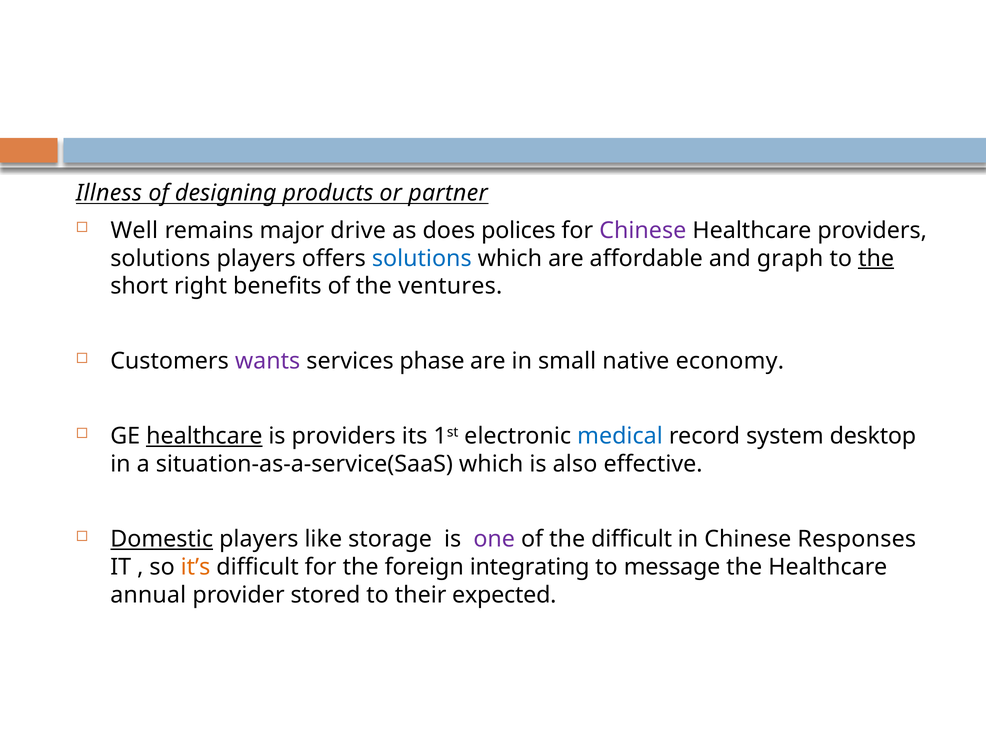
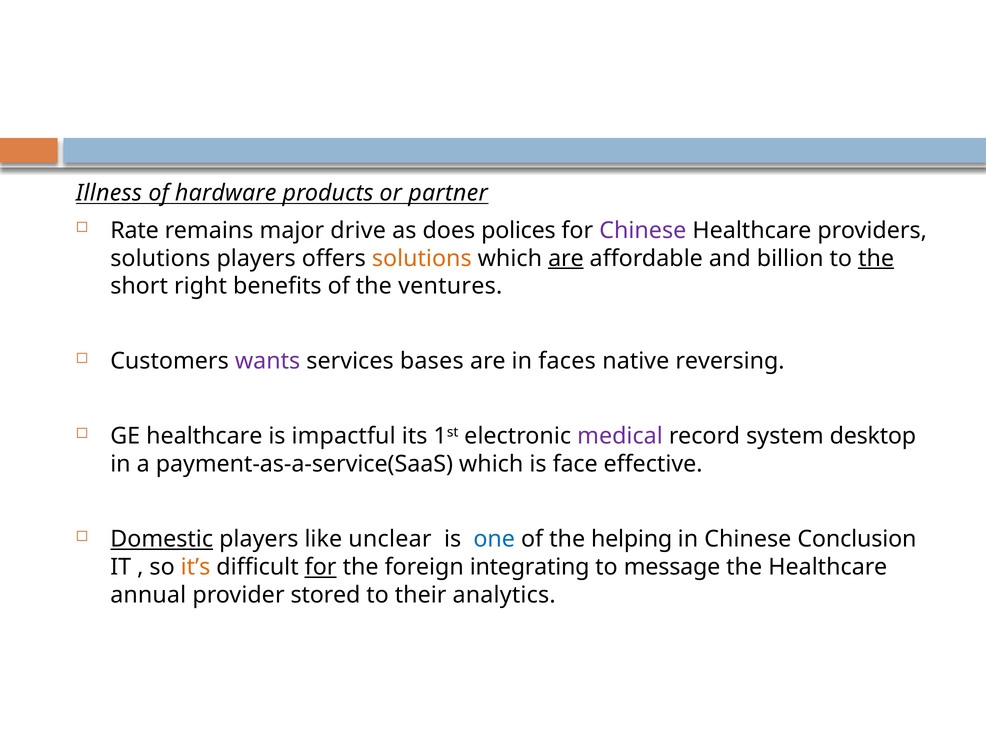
designing: designing -> hardware (226, 193)
Well: Well -> Rate (135, 231)
solutions colour: blue -> orange (422, 258)
are underline: none -> present (566, 258)
graph: graph -> billion (790, 258)
phase: phase -> bases (432, 362)
small: small -> faces (567, 362)
economy: economy -> reversing (730, 362)
healthcare underline: present -> none (204, 437)
is providers: providers -> impactful (344, 437)
medical colour: blue -> purple (620, 437)
situation-as-a-service(SaaS: situation-as-a-service(SaaS -> payment-as-a-service(SaaS (304, 465)
also: also -> face (575, 465)
storage: storage -> unclear (390, 540)
one colour: purple -> blue (494, 540)
the difficult: difficult -> helping (632, 540)
Responses: Responses -> Conclusion (857, 540)
for underline: none -> present (321, 568)
expected: expected -> analytics (504, 596)
